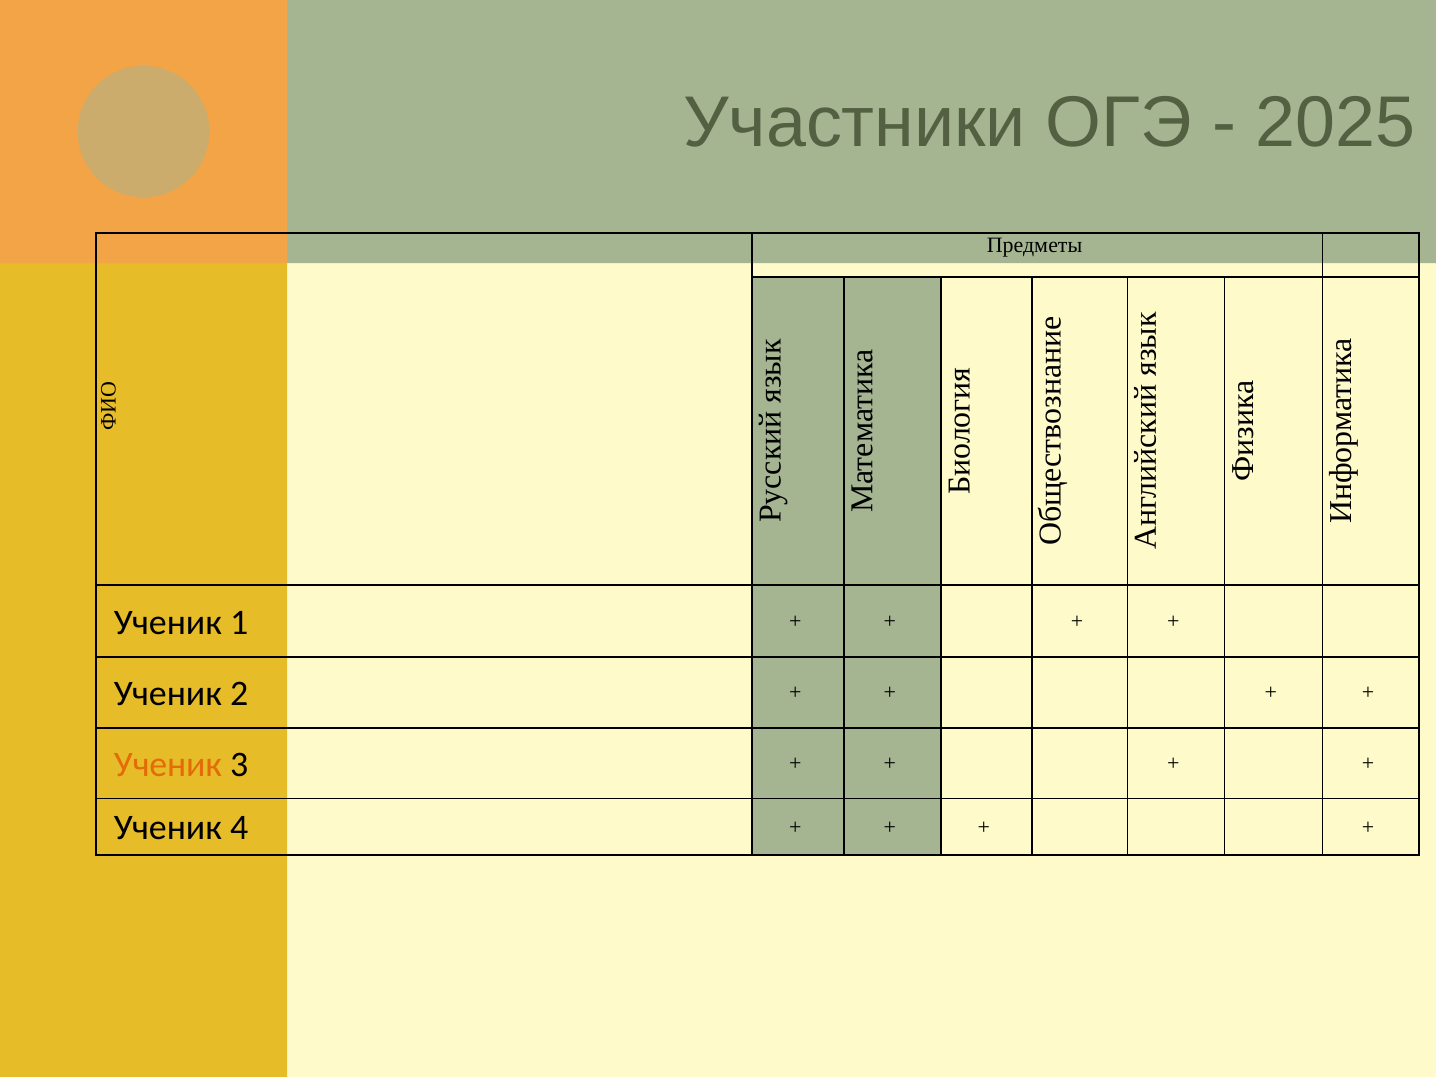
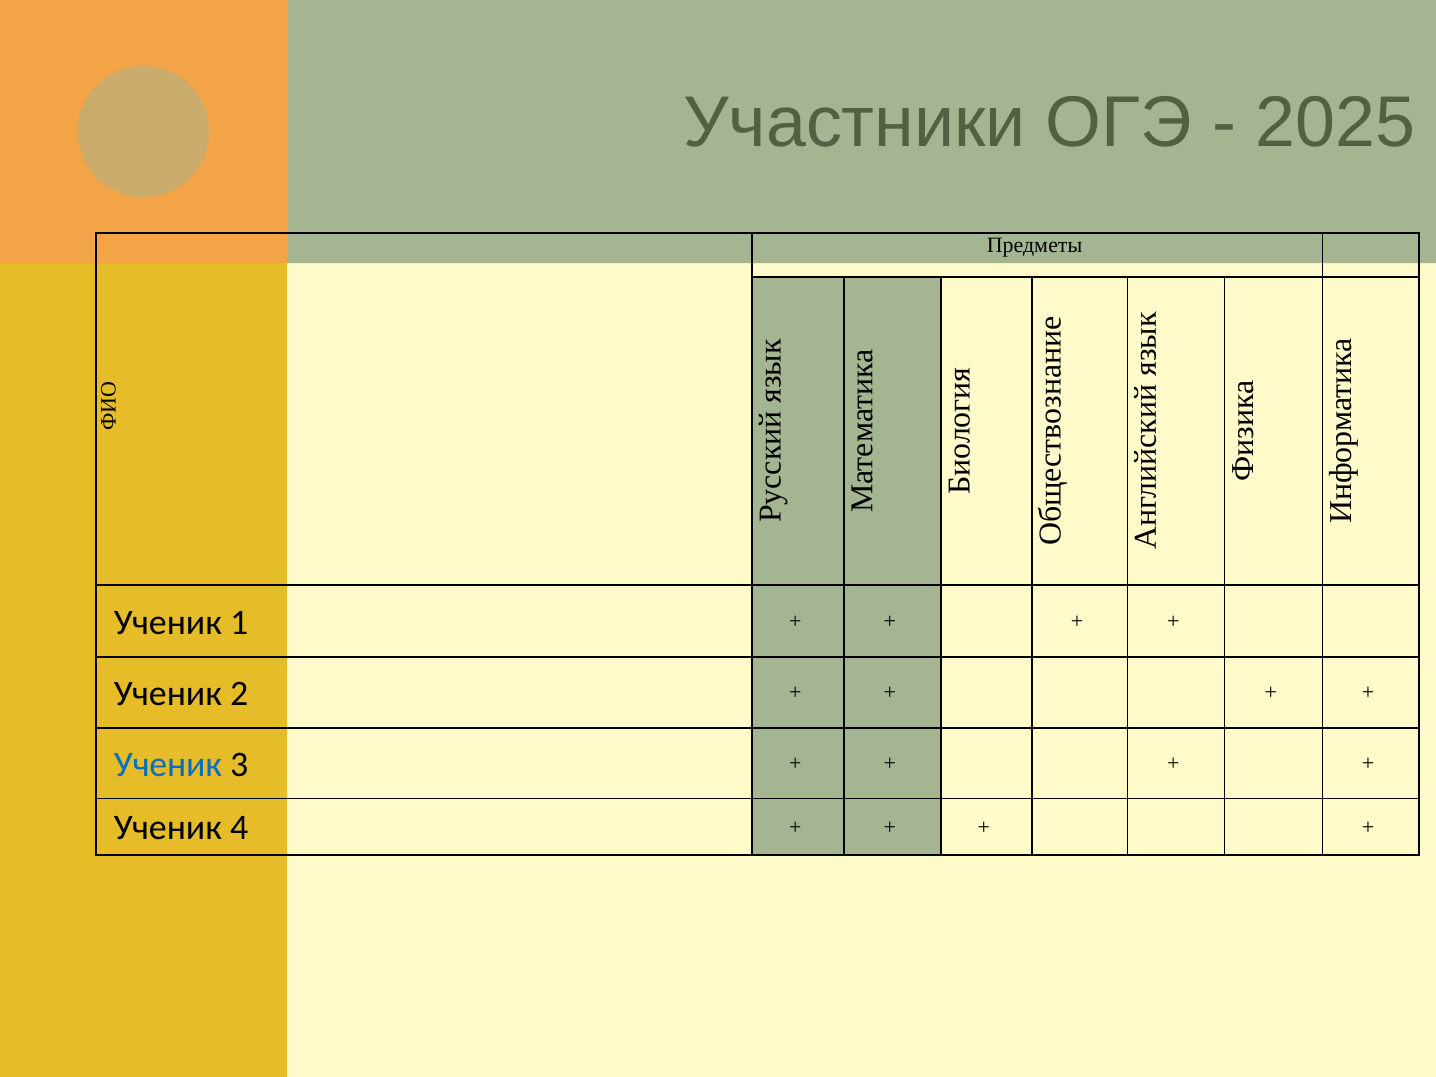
Ученик colour: orange -> blue (168, 764)
